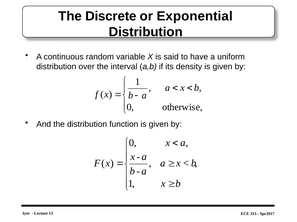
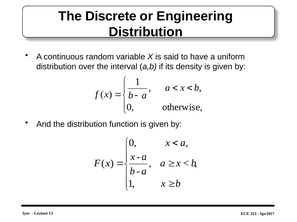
Exponential: Exponential -> Engineering (195, 16)
